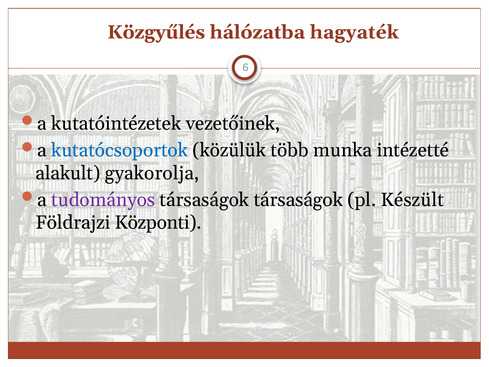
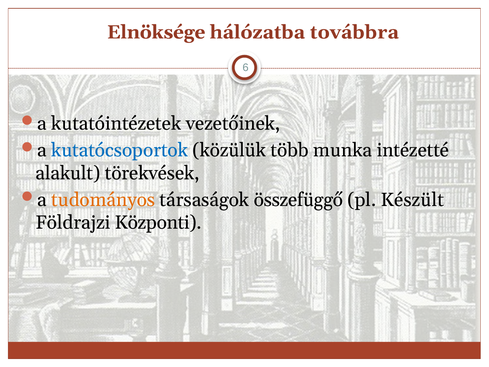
Közgyűlés: Közgyűlés -> Elnöksége (156, 32)
hagyaték: hagyaték -> továbbra (354, 32)
gyakorolja: gyakorolja -> törekvések (152, 173)
tudományos colour: purple -> orange (103, 200)
társaságok társaságok: társaságok -> összefüggő (298, 200)
